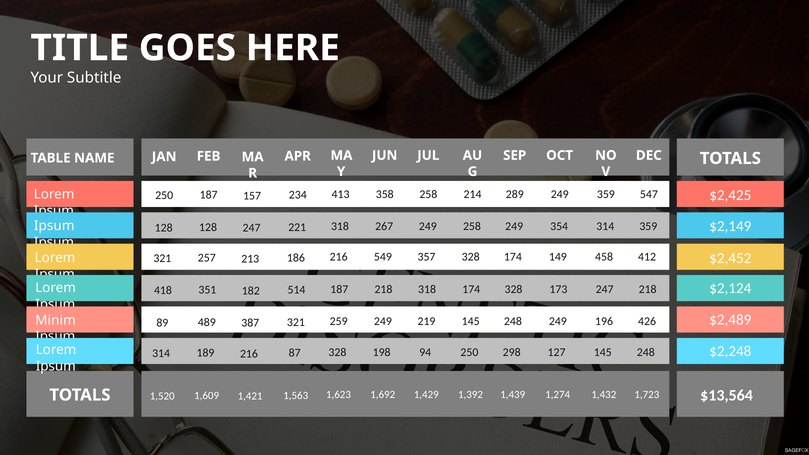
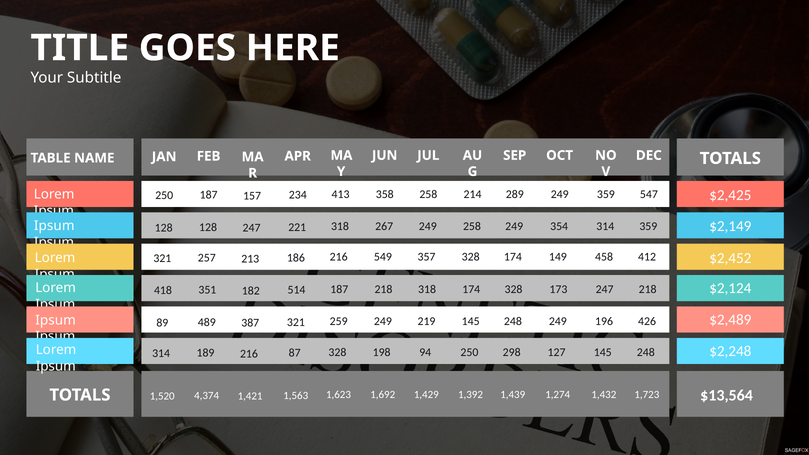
Minim: Minim -> Ipsum (56, 320)
1,609: 1,609 -> 4,374 (207, 396)
